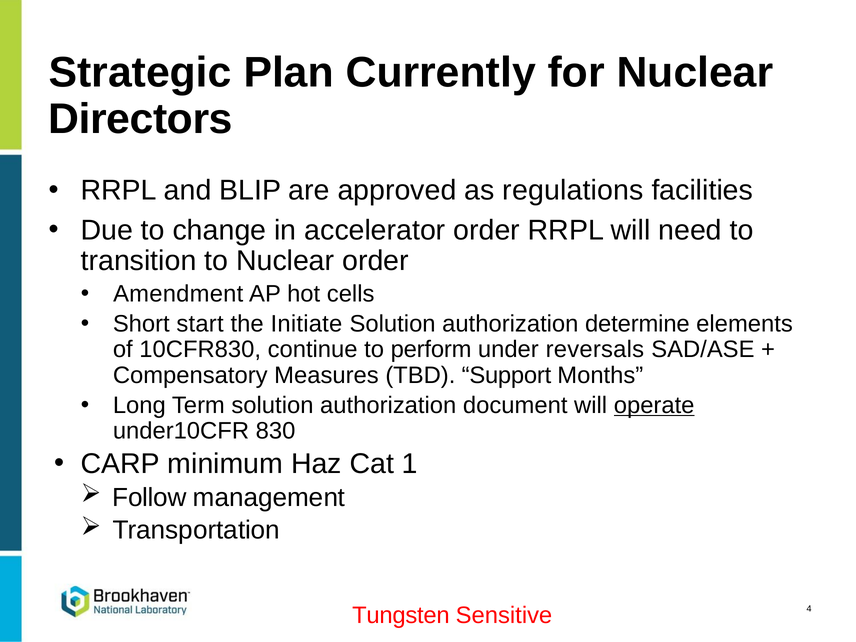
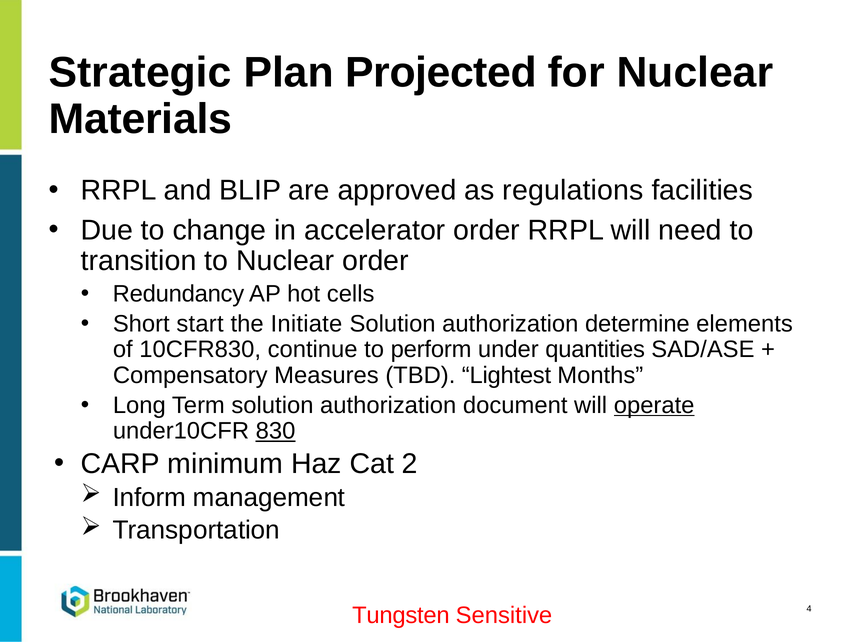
Currently: Currently -> Projected (441, 73)
Directors: Directors -> Materials (140, 119)
Amendment: Amendment -> Redundancy (178, 294)
reversals: reversals -> quantities (595, 349)
Support: Support -> Lightest (506, 375)
830 underline: none -> present (276, 431)
1: 1 -> 2 (410, 464)
Follow: Follow -> Inform (149, 498)
